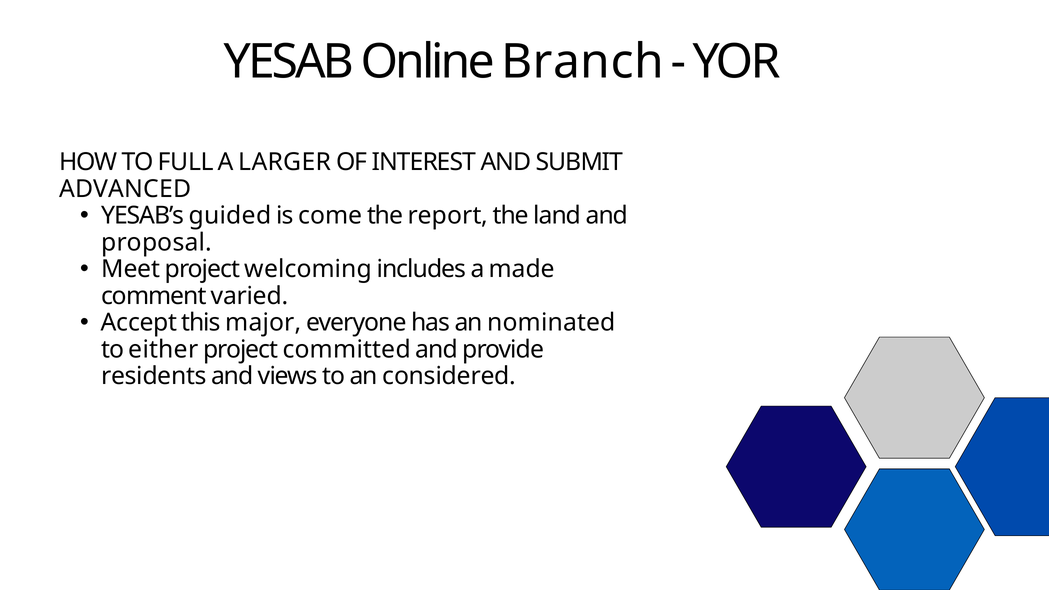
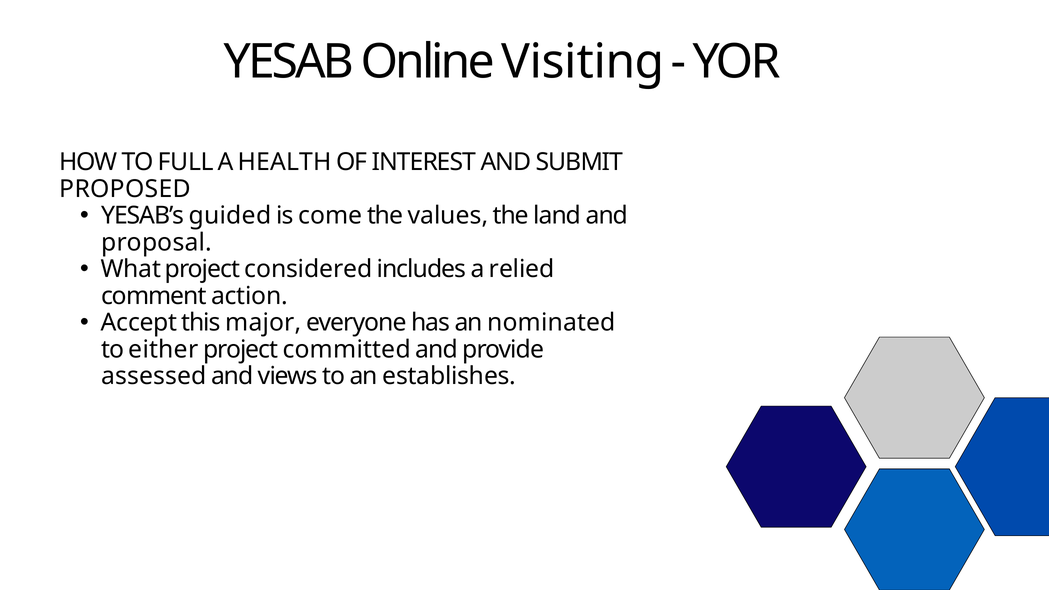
Branch: Branch -> Visiting (583, 62)
LARGER: LARGER -> HEALTH (285, 162)
ADVANCED: ADVANCED -> PROPOSED (125, 189)
report: report -> values (448, 216)
Meet: Meet -> What (131, 269)
welcoming: welcoming -> considered (308, 269)
made: made -> relied (522, 269)
varied: varied -> action (249, 296)
residents: residents -> assessed (154, 376)
considered: considered -> establishes (449, 376)
